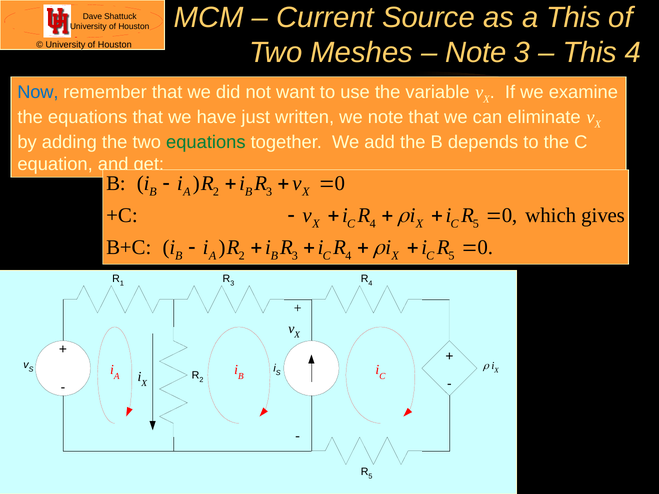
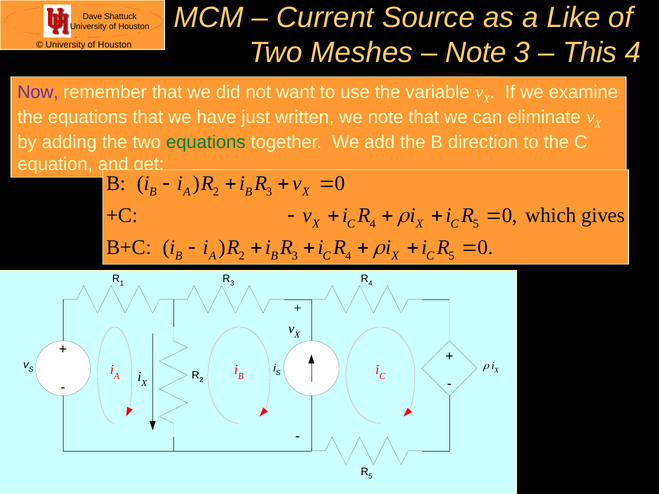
a This: This -> Like (573, 17)
Now colour: blue -> purple (38, 92)
depends: depends -> direction (483, 142)
